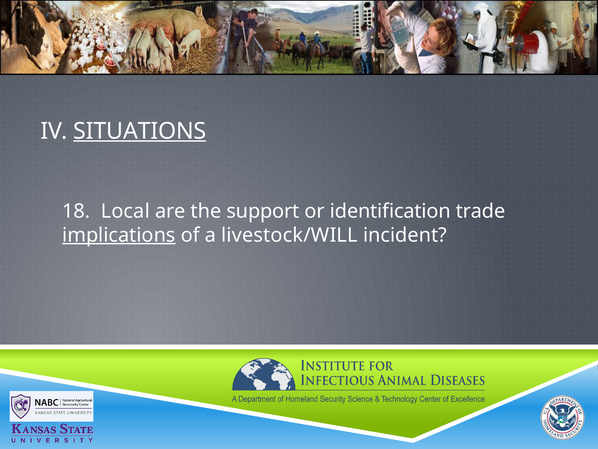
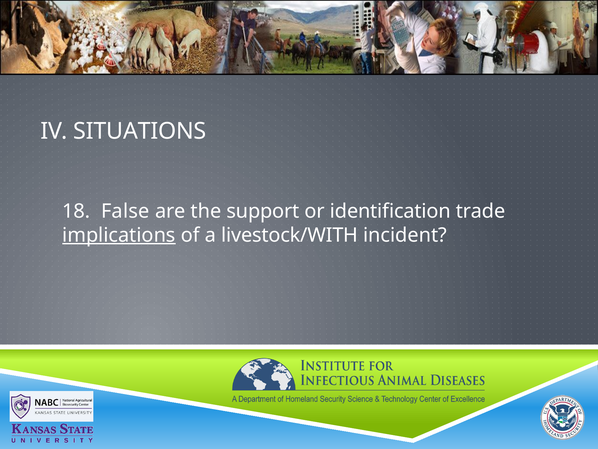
SITUATIONS underline: present -> none (140, 131)
Local: Local -> False (125, 211)
livestock/WILL: livestock/WILL -> livestock/WITH (290, 235)
